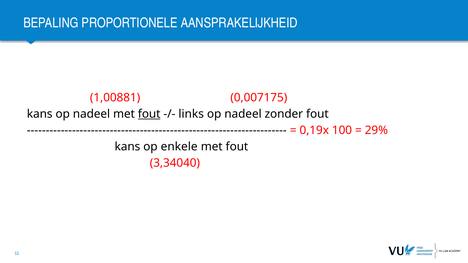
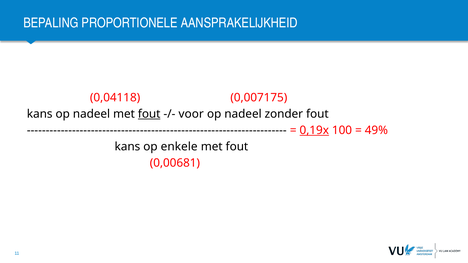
1,00881: 1,00881 -> 0,04118 (115, 98)
links: links -> voor (191, 114)
0,19x underline: none -> present (314, 130)
29%: 29% -> 49% (376, 130)
3,34040: 3,34040 -> 0,00681 (175, 163)
